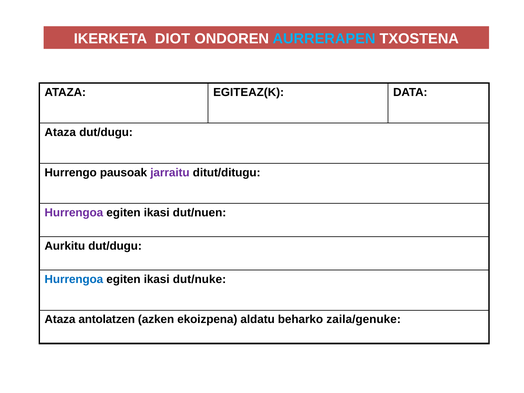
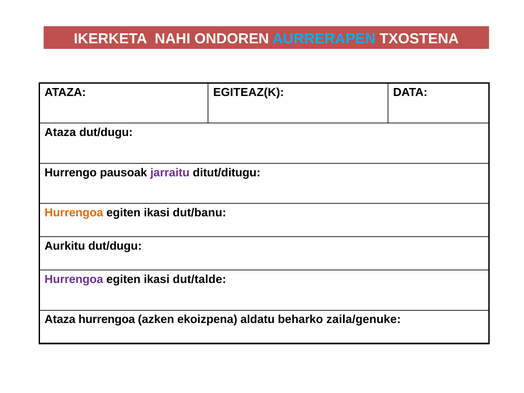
DIOT: DIOT -> NAHI (173, 39)
Hurrengoa colour: purple -> orange (74, 213)
dut/nuen: dut/nuen -> dut/banu (199, 213)
Hurrengoa colour: blue -> purple (74, 279)
dut/nuke: dut/nuke -> dut/talde (199, 279)
Ataza antolatzen: antolatzen -> hurrengoa (107, 319)
